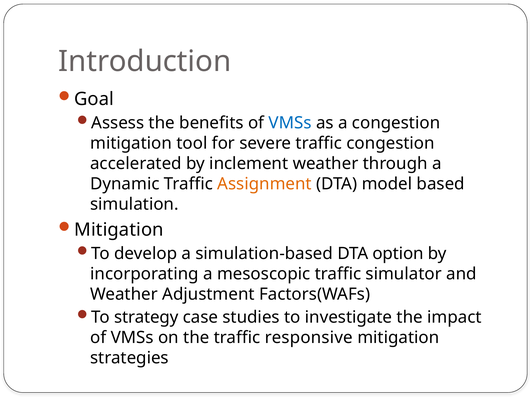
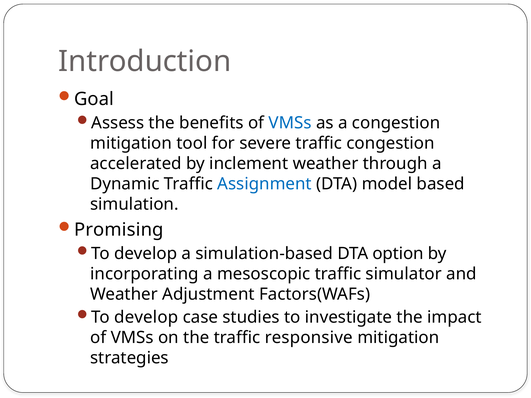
Assignment colour: orange -> blue (264, 184)
Mitigation: Mitigation -> Promising (119, 230)
strategy: strategy -> develop (146, 318)
